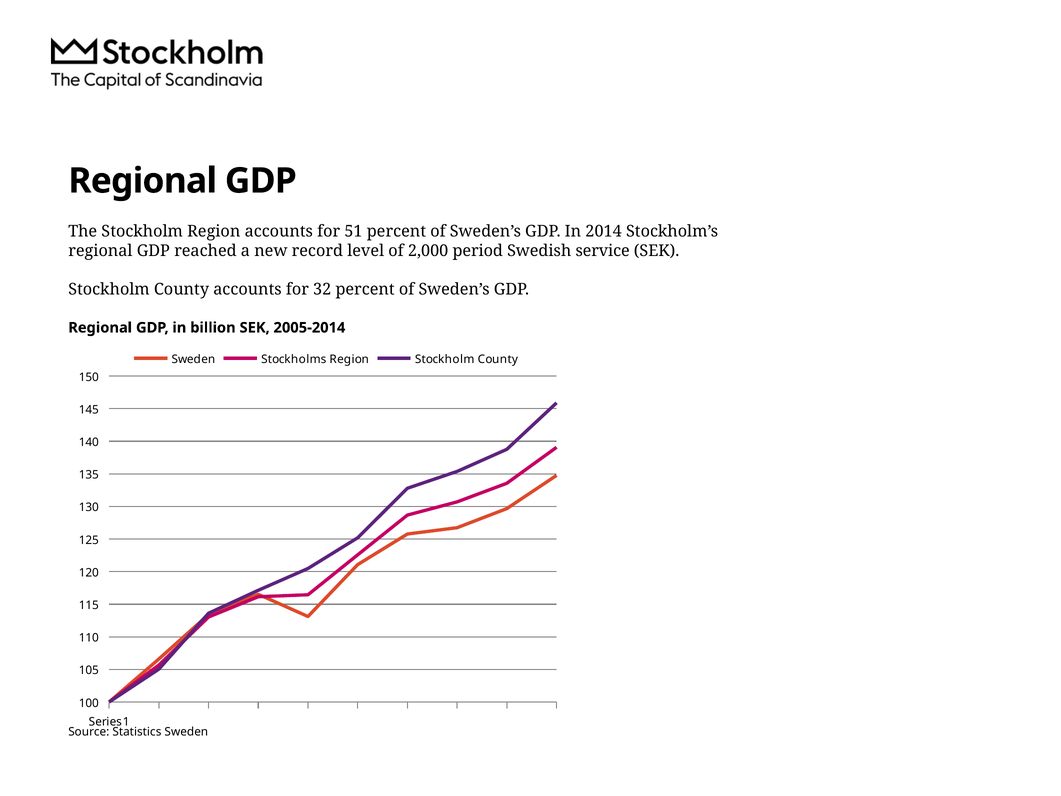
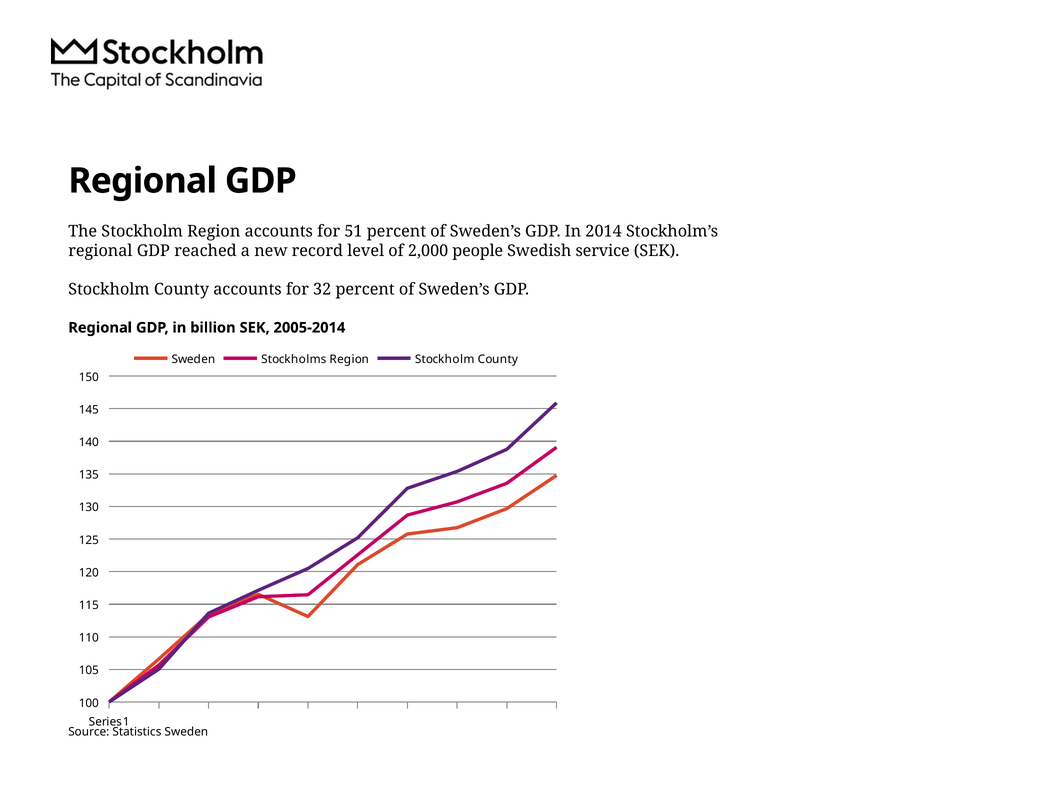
period: period -> people (478, 251)
